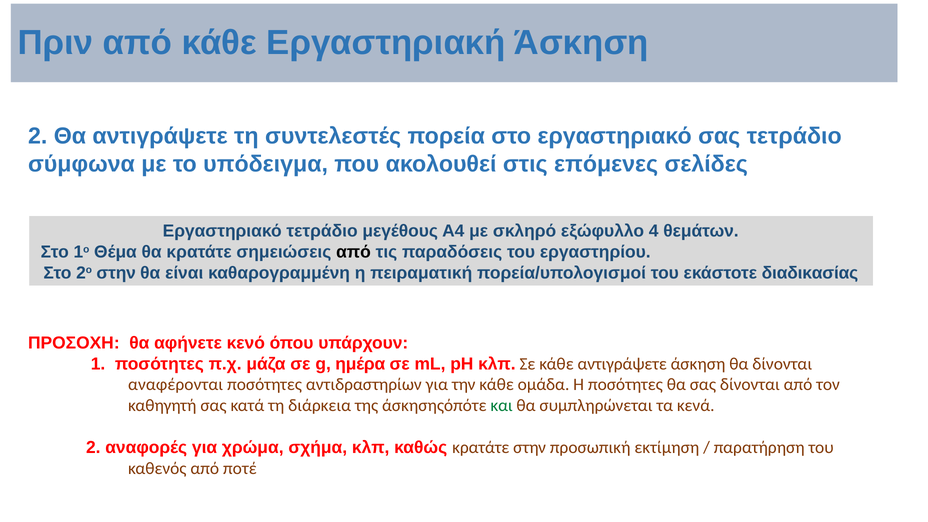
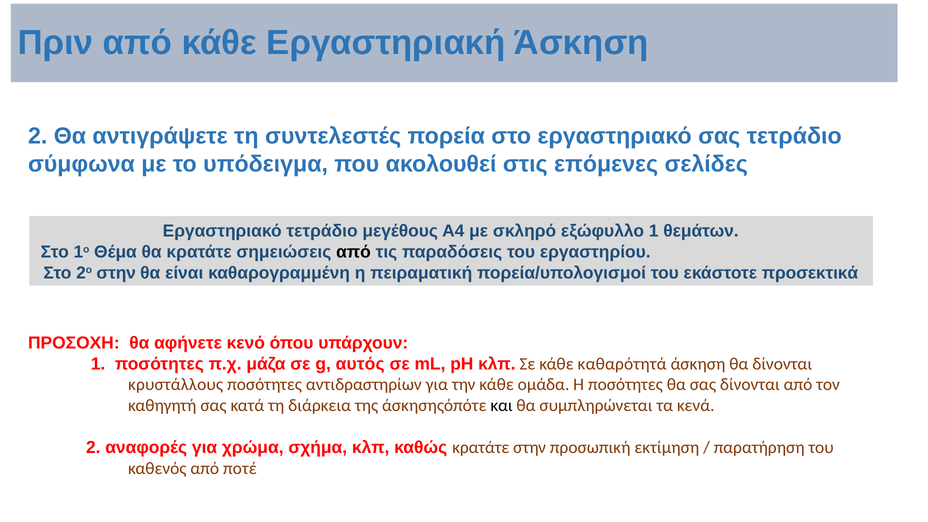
εξώφυλλο 4: 4 -> 1 (654, 231)
διαδικασίας: διαδικασίας -> προσεκτικά (810, 273)
ημέρα: ημέρα -> αυτός (360, 364)
κάθε αντιγράψετε: αντιγράψετε -> καθαρότητά (622, 364)
αναφέρονται: αναφέρονται -> κρυστάλλους (176, 385)
και colour: green -> black (502, 406)
